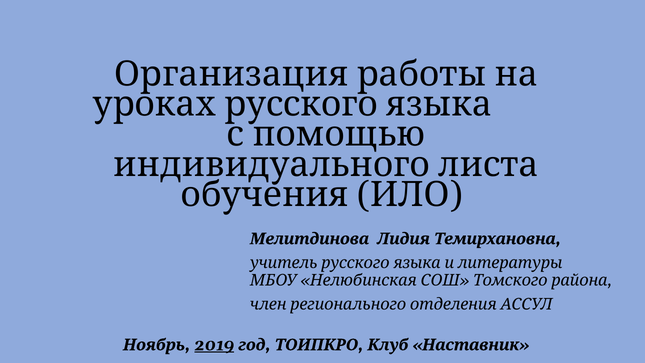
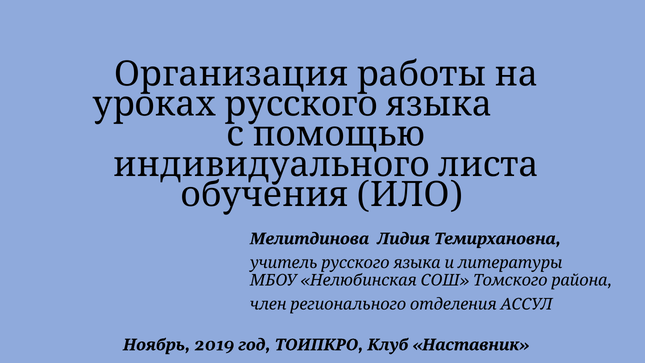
2019 underline: present -> none (214, 345)
